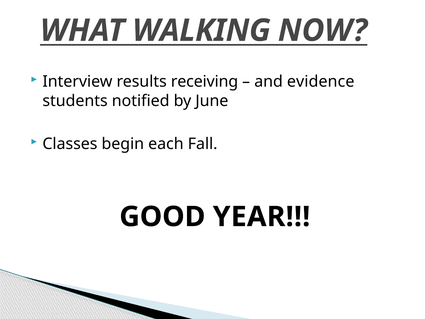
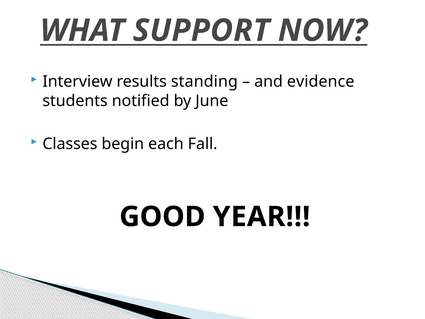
WALKING: WALKING -> SUPPORT (201, 31)
receiving: receiving -> standing (204, 82)
